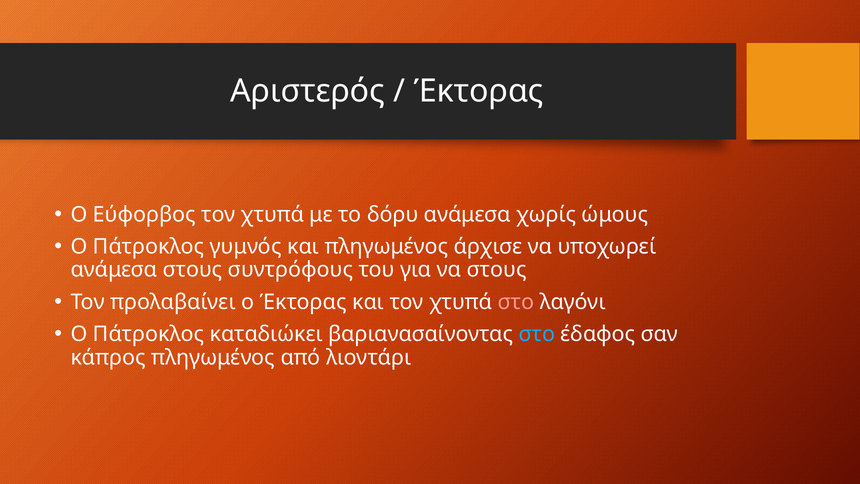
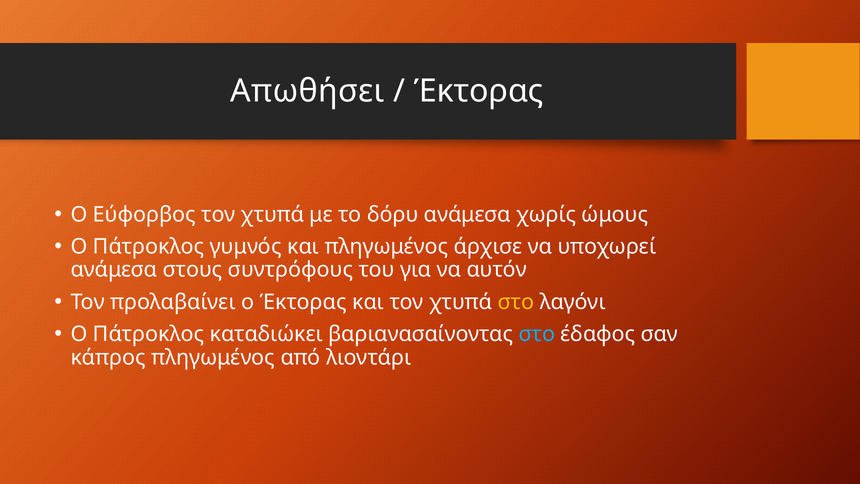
Αριστερός: Αριστερός -> Απωθήσει (307, 91)
να στους: στους -> αυτόν (497, 270)
στο colour: pink -> yellow (516, 302)
